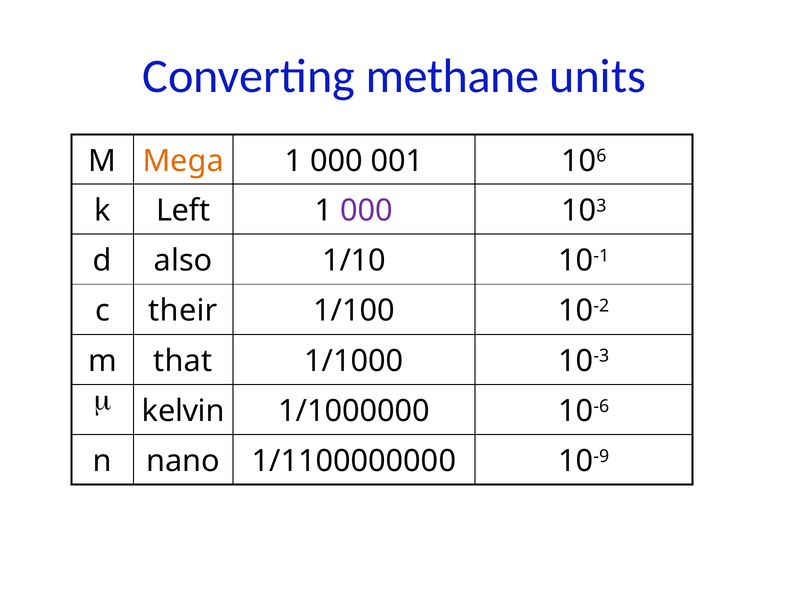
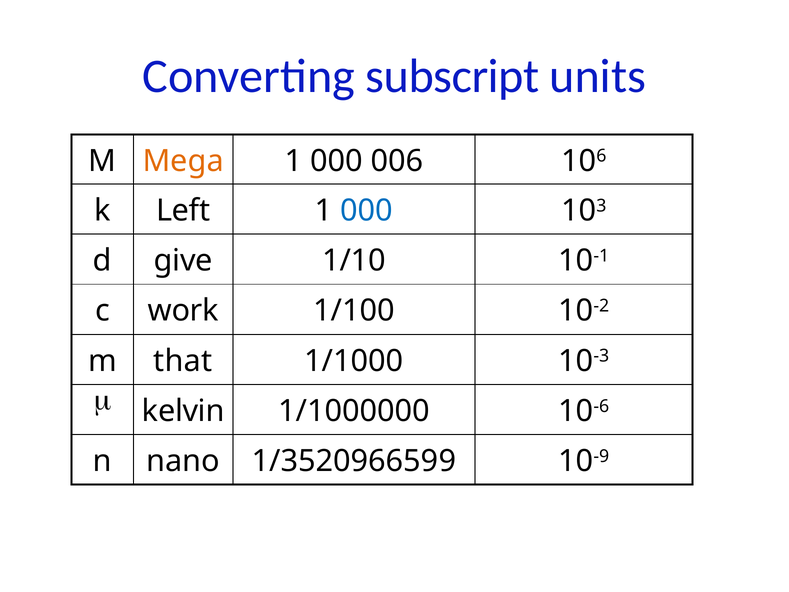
methane: methane -> subscript (452, 76)
001: 001 -> 006 (397, 161)
000 colour: purple -> blue (367, 211)
also: also -> give (183, 261)
their: their -> work (183, 311)
1/1100000000: 1/1100000000 -> 1/3520966599 (354, 461)
